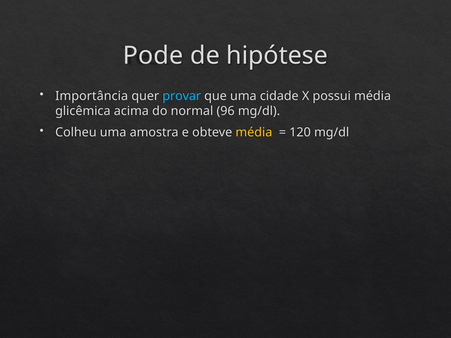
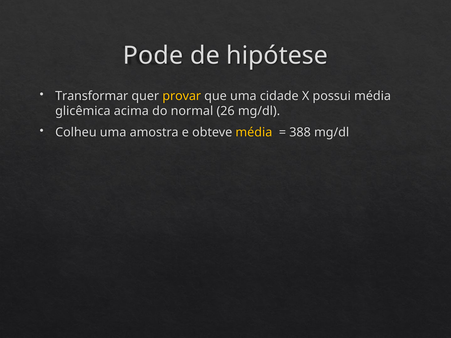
Importância: Importância -> Transformar (92, 96)
provar colour: light blue -> yellow (182, 96)
96: 96 -> 26 (226, 111)
120: 120 -> 388 (300, 132)
